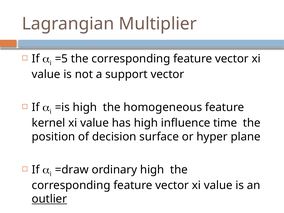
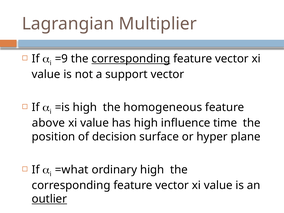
=5: =5 -> =9 (61, 59)
corresponding underline: none -> present (131, 59)
kernel: kernel -> above (48, 123)
=draw: =draw -> =what (72, 170)
